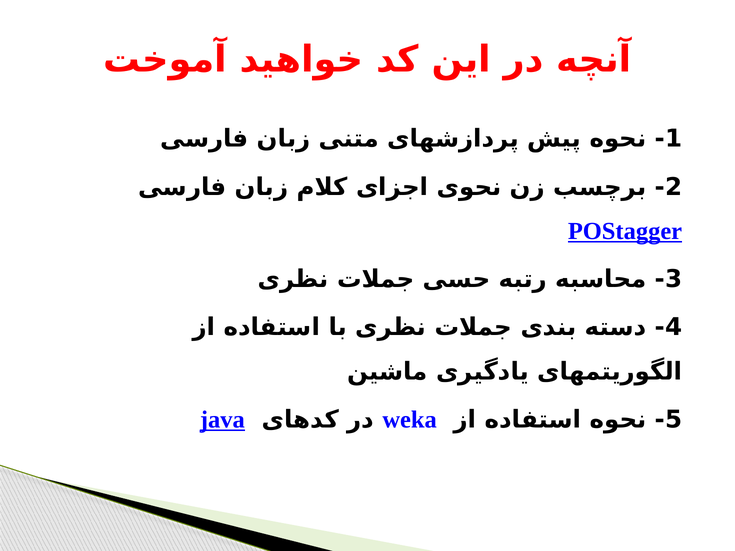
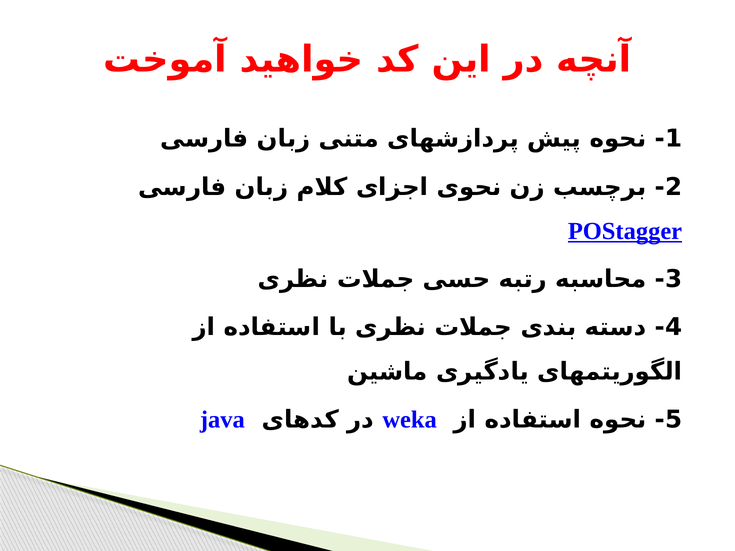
java underline: present -> none (222, 420)
